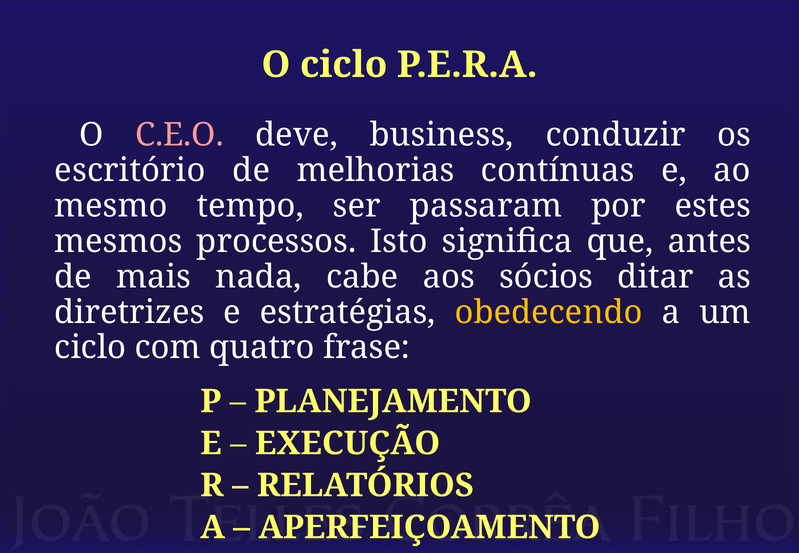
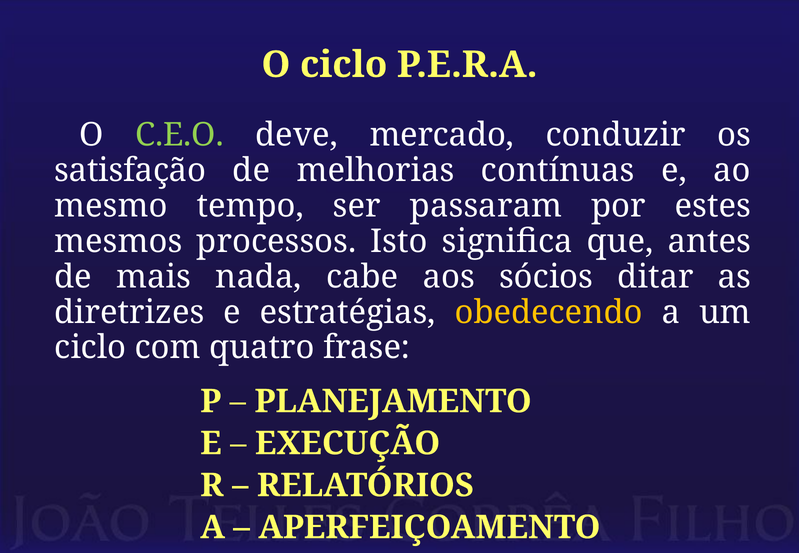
C.E.O colour: pink -> light green (179, 135)
business: business -> mercado (442, 135)
escritório: escritório -> satisfação (130, 171)
